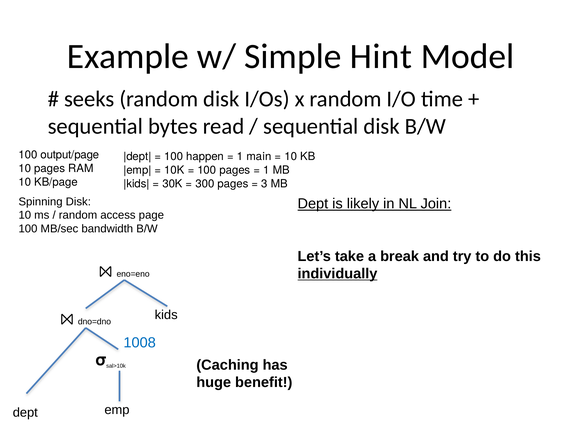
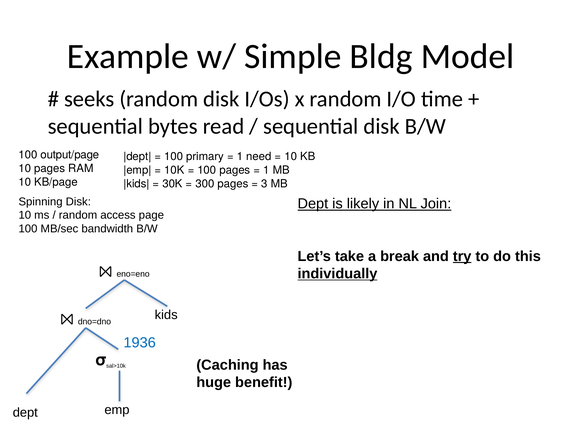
Hint: Hint -> Bldg (381, 56)
happen: happen -> primary (205, 156)
main: main -> need (259, 156)
try underline: none -> present (462, 256)
1008: 1008 -> 1936 (140, 342)
